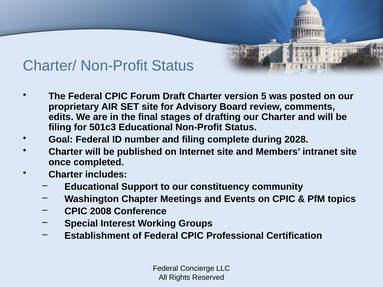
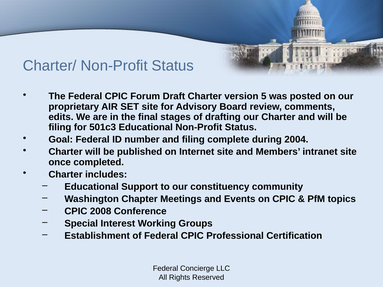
2028: 2028 -> 2004 (296, 140)
